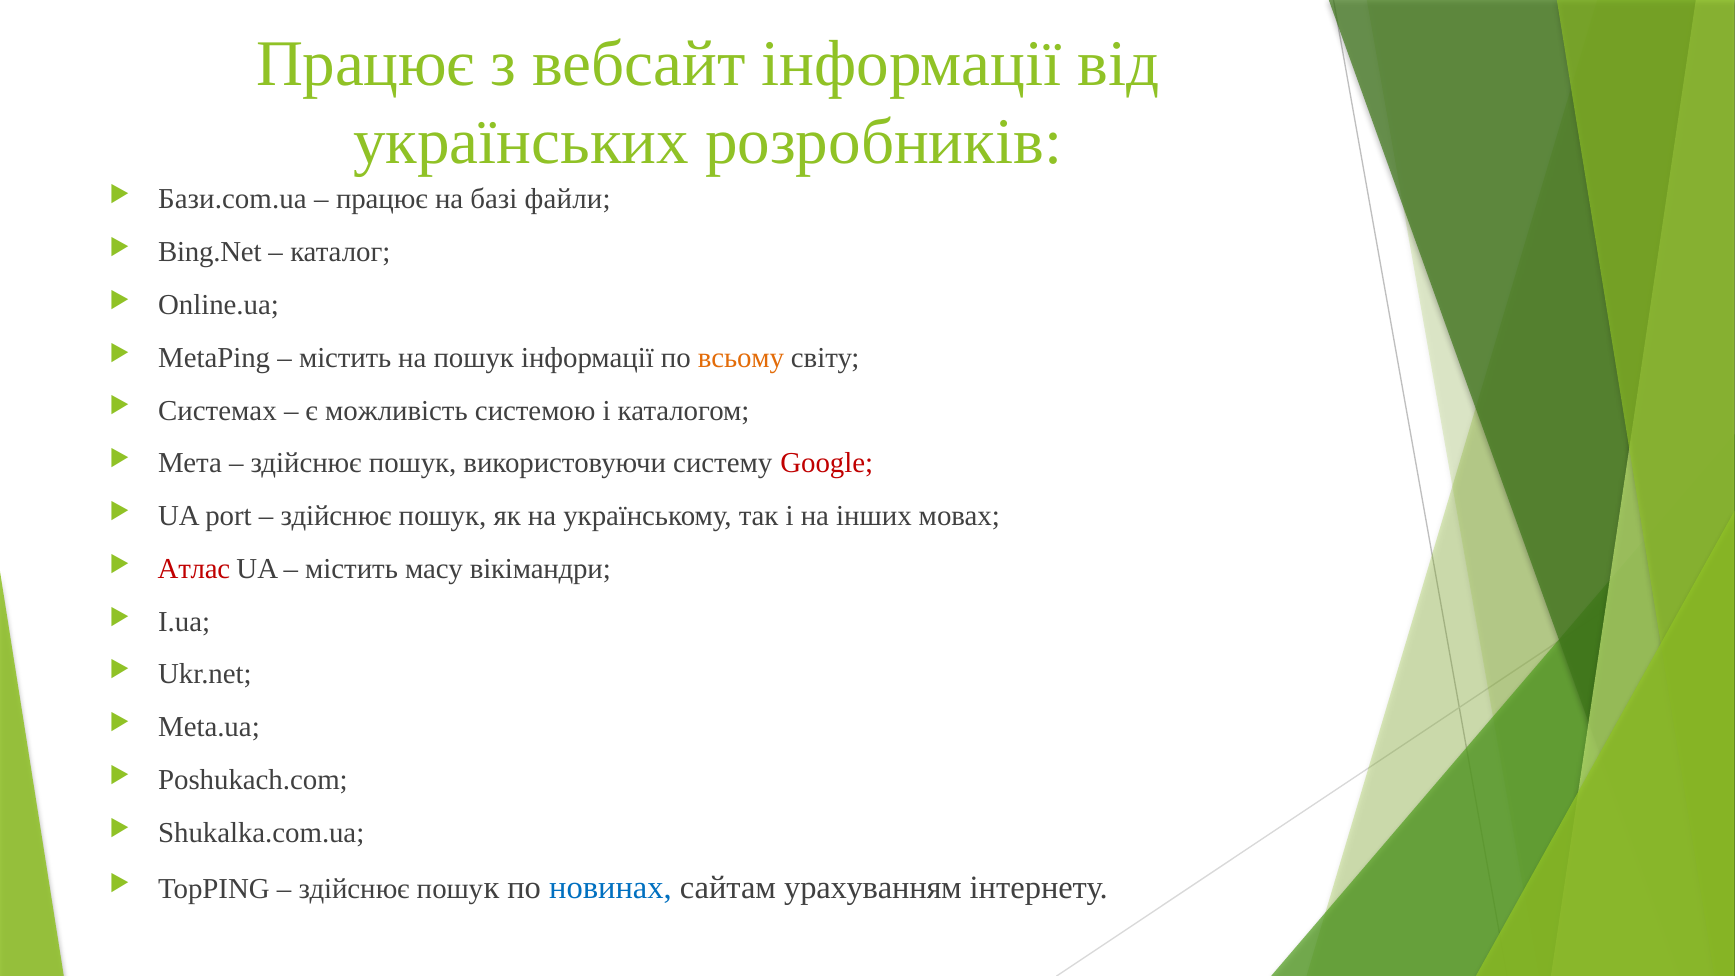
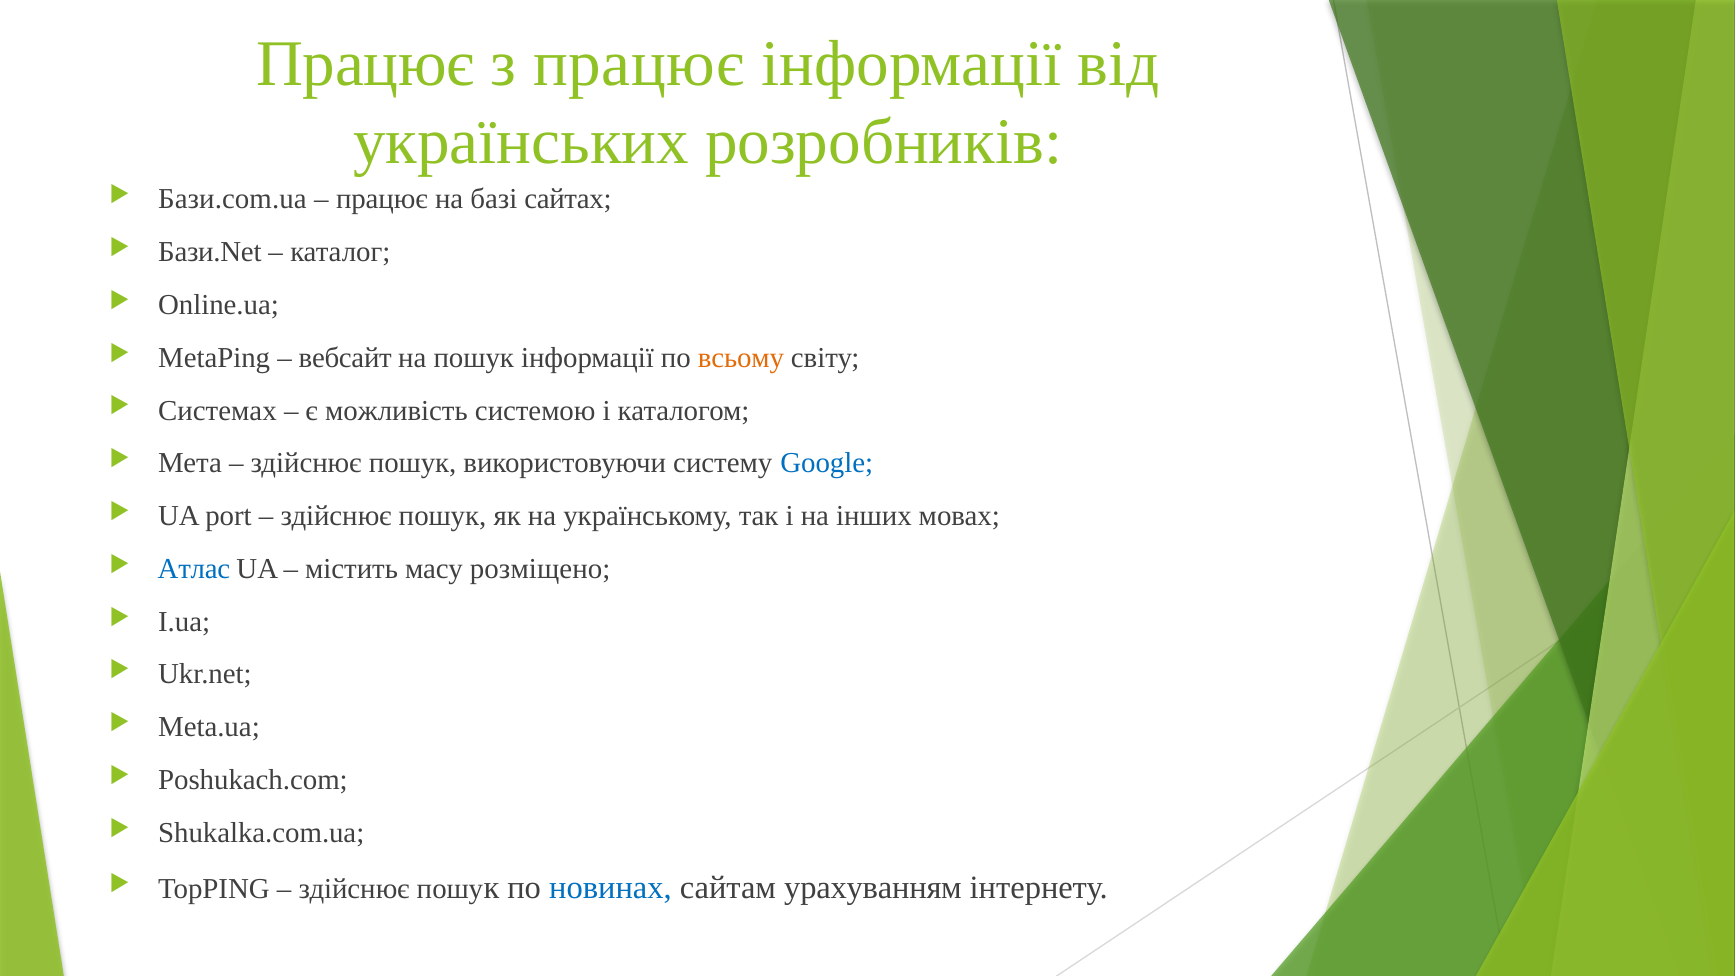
з вебсайт: вебсайт -> працює (639, 64)
файли: файли -> сайтах (568, 199)
Bing.Net: Bing.Net -> Бази.Net (210, 252)
містить: містить -> вебсайт (345, 358)
Google colour: red -> blue (827, 463)
Атлас colour: red -> blue (194, 569)
вікімандри: вікімандри -> розміщено (540, 569)
